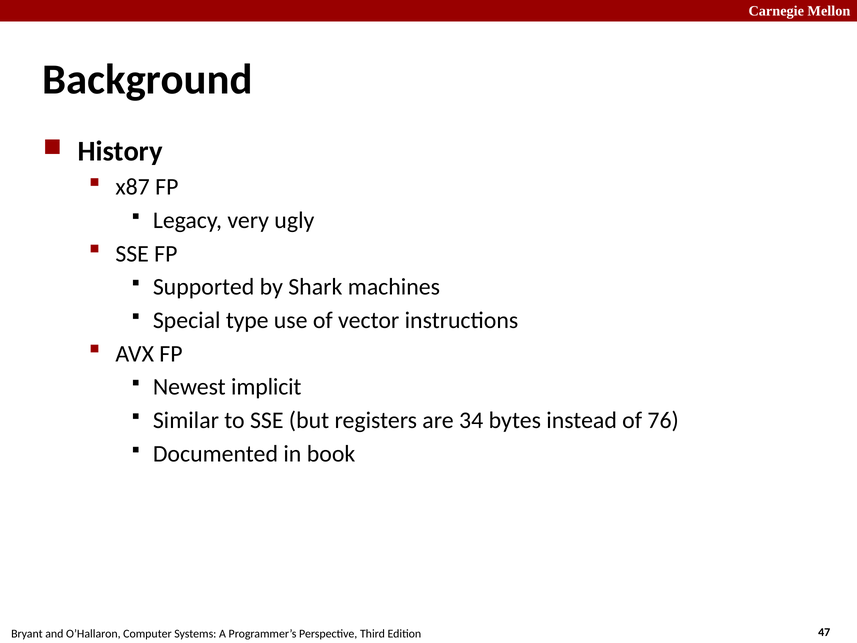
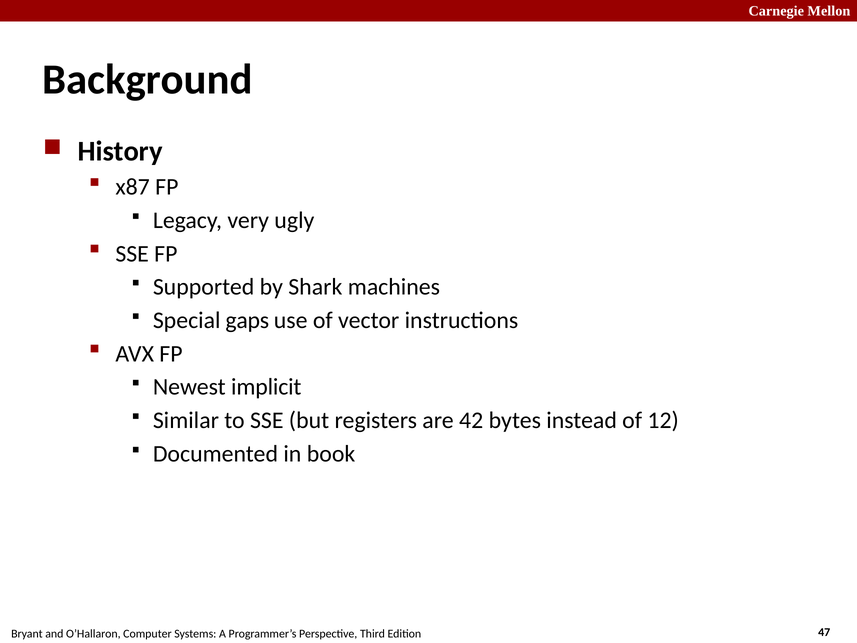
type: type -> gaps (247, 320)
34: 34 -> 42 (471, 420)
76: 76 -> 12 (663, 420)
